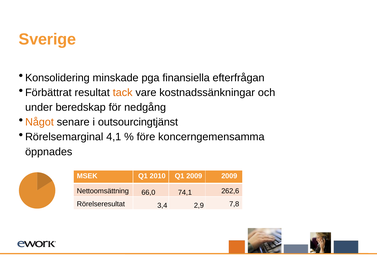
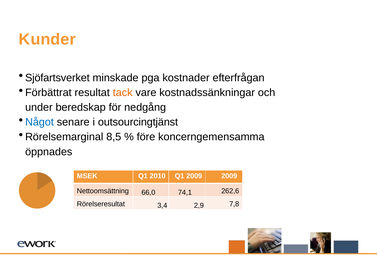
Sverige: Sverige -> Kunder (47, 39)
Konsolidering: Konsolidering -> Sjöfartsverket (57, 78)
finansiella: finansiella -> kostnader (186, 78)
Något colour: orange -> blue (39, 122)
4,1: 4,1 -> 8,5 (114, 137)
